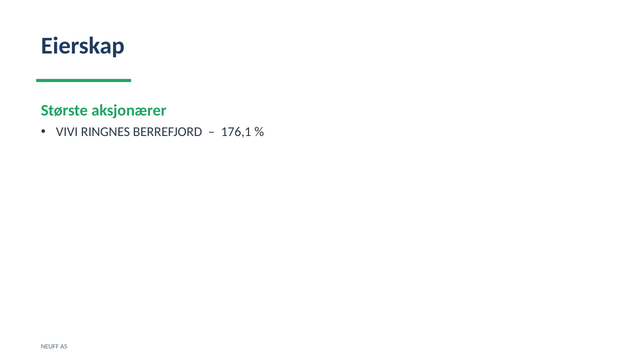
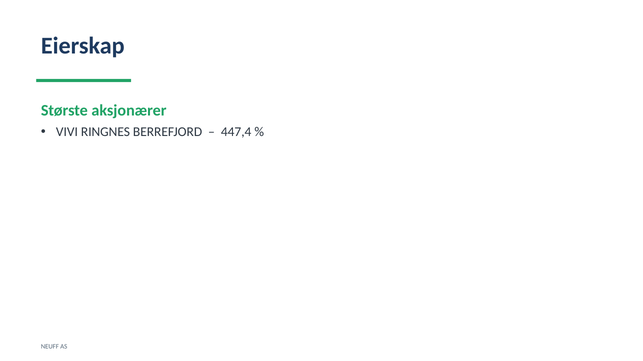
176,1: 176,1 -> 447,4 (236, 132)
